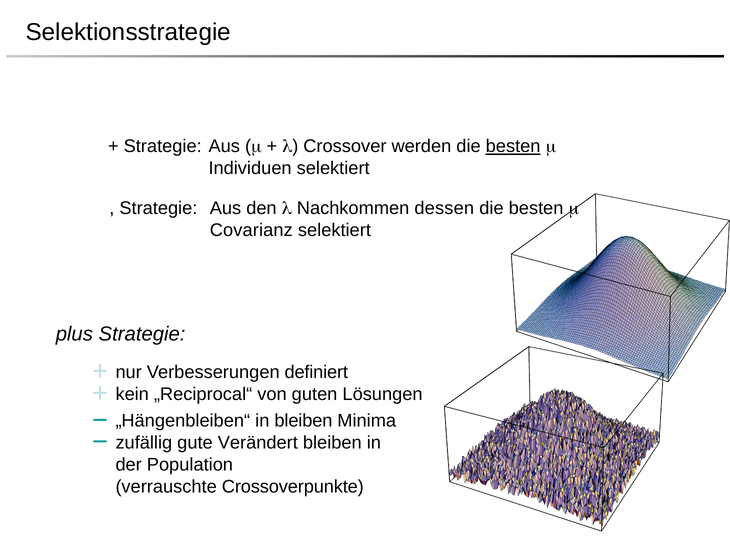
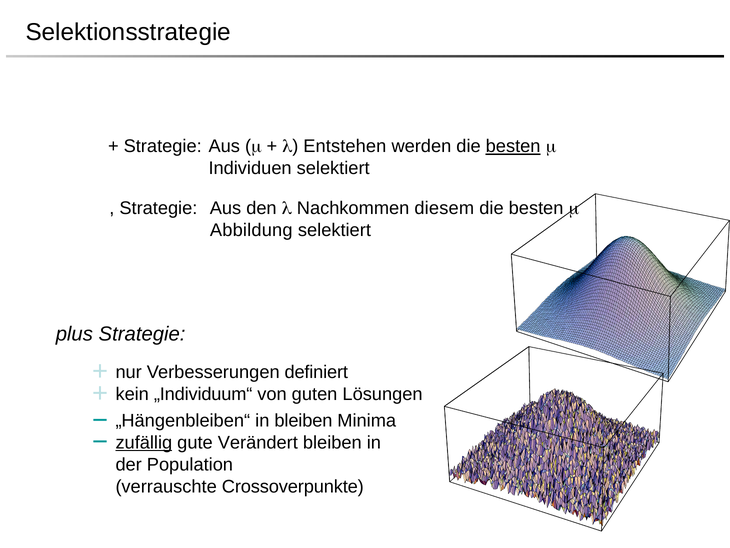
Crossover: Crossover -> Entstehen (345, 146)
dessen: dessen -> diesem (444, 208)
Covarianz: Covarianz -> Abbildung (251, 230)
„Reciprocal“: „Reciprocal“ -> „Individuum“ (203, 394)
zufällig underline: none -> present (144, 442)
